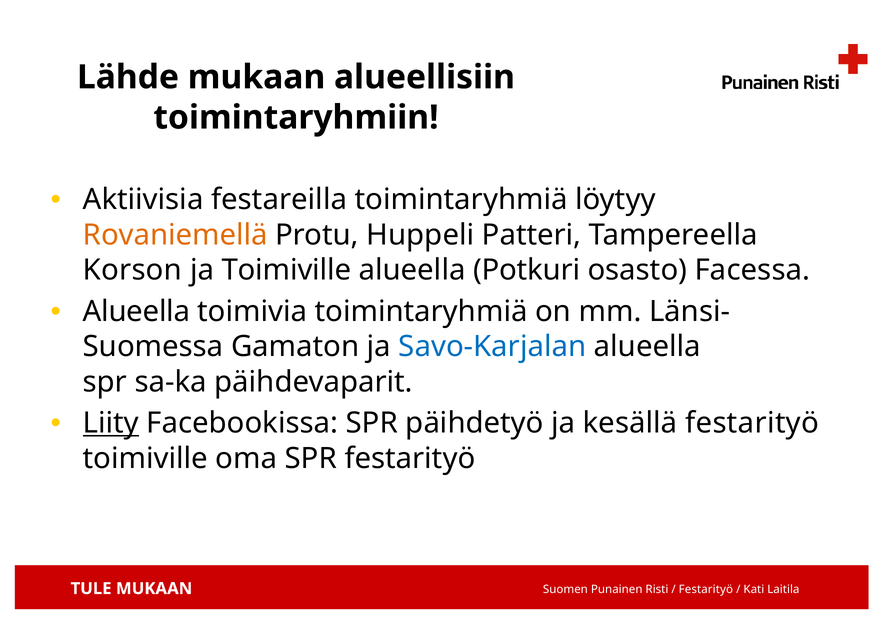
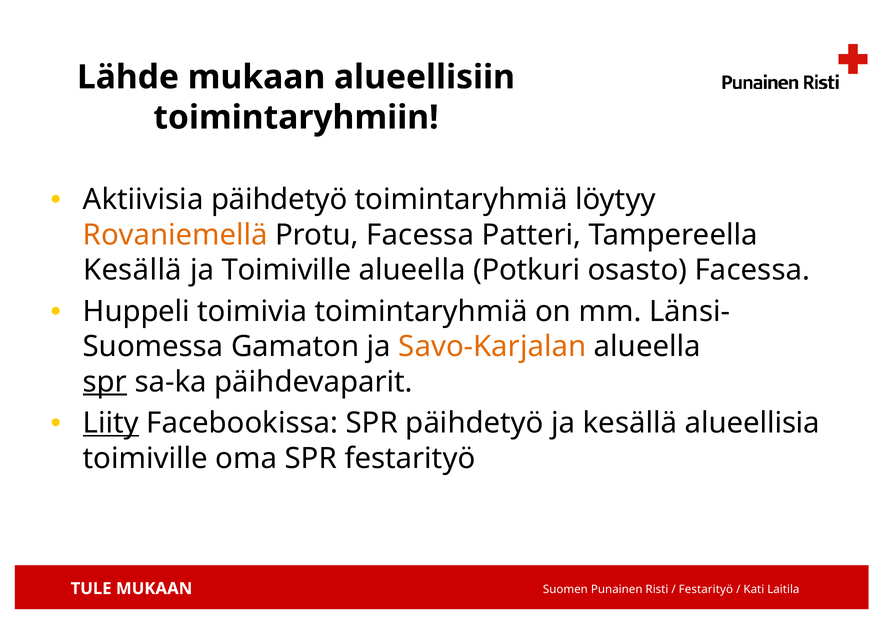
Aktiivisia festareilla: festareilla -> päihdetyö (279, 200)
Protu Huppeli: Huppeli -> Facessa (420, 235)
Korson: Korson -> Kesällä (132, 270)
Alueella: Alueella -> Huppeli (136, 311)
Savo-Karjalan colour: blue -> orange (492, 347)
spr underline: none -> present (105, 382)
kesällä festarityö: festarityö -> alueellisia (752, 423)
